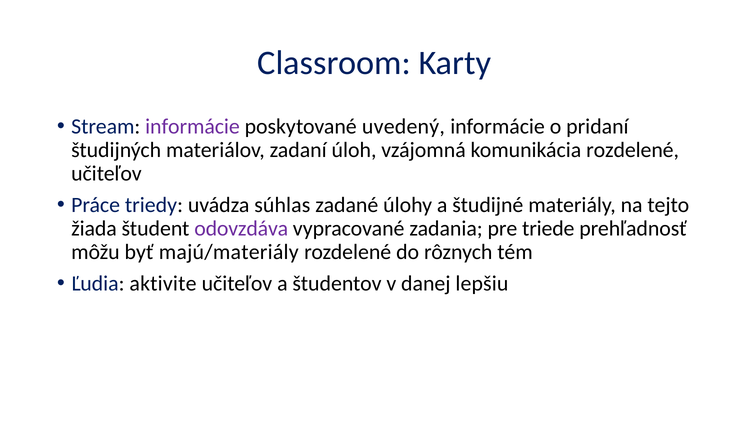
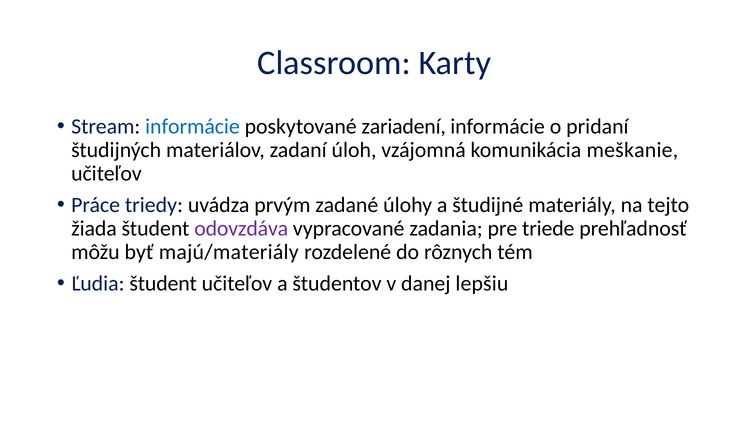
informácie colour: purple -> blue (192, 127)
uvedený: uvedený -> zariadení (404, 127)
komunikácia rozdelené: rozdelené -> meškanie (632, 150)
súhlas: súhlas -> prvým (282, 205)
Ľudia aktivite: aktivite -> študent (163, 284)
